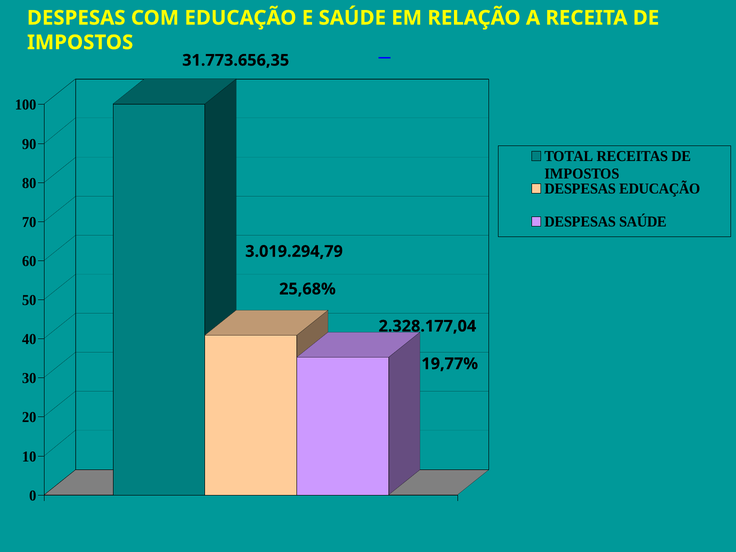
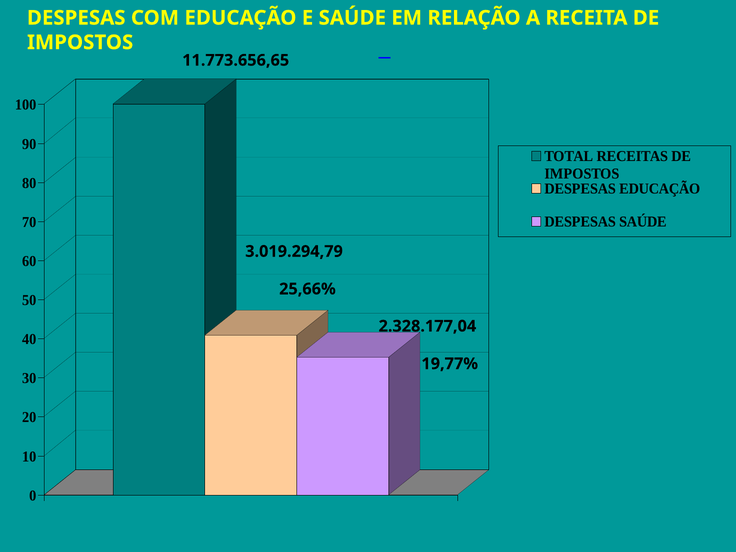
31.773.656,35: 31.773.656,35 -> 11.773.656,65 (236, 60)
25,68%: 25,68% -> 25,66% (307, 289)
